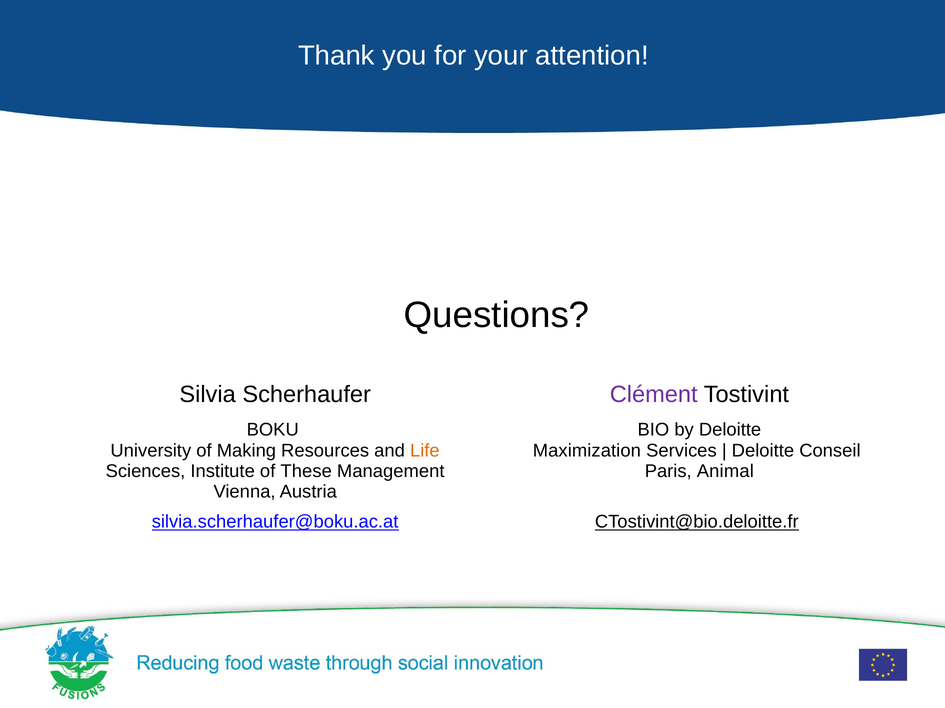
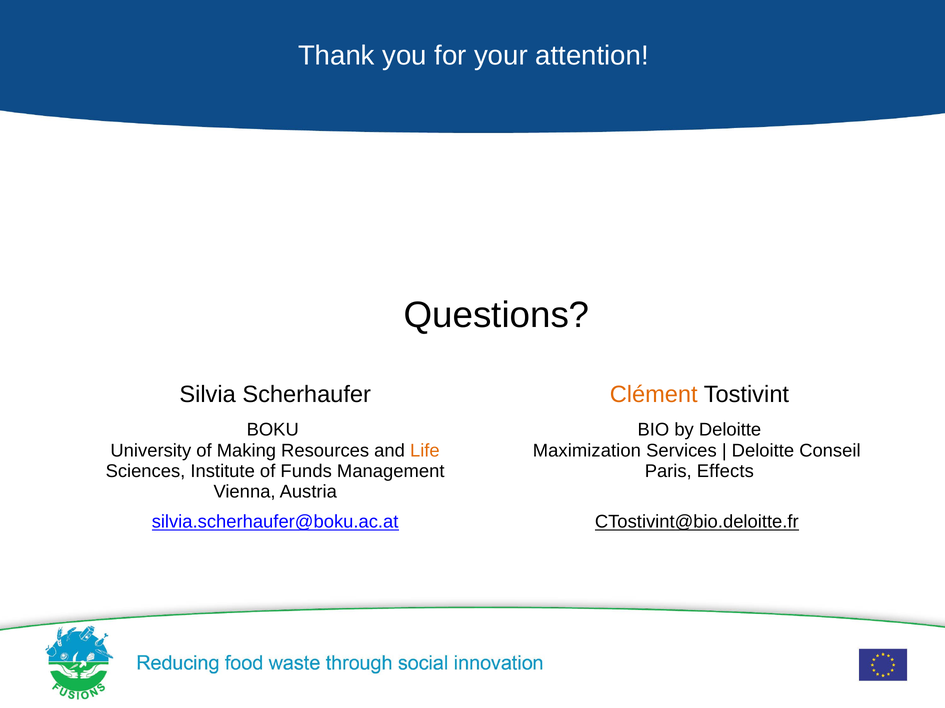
Clément colour: purple -> orange (654, 395)
These: These -> Funds (306, 472)
Animal: Animal -> Effects (725, 472)
